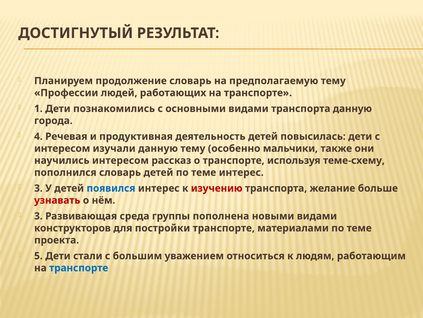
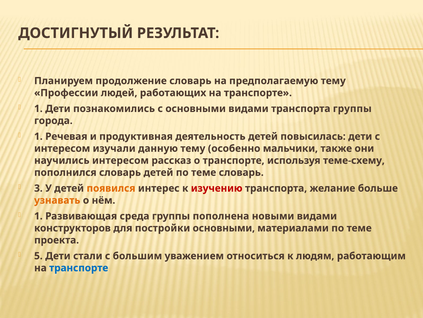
транспорта данную: данную -> группы (352, 108)
4: 4 -> 1 (38, 136)
теме интерес: интерес -> словарь (241, 172)
появился colour: blue -> orange (111, 188)
узнавать colour: red -> orange (57, 200)
3: 3 -> 1 (38, 216)
постройки транспорте: транспорте -> основными (224, 228)
